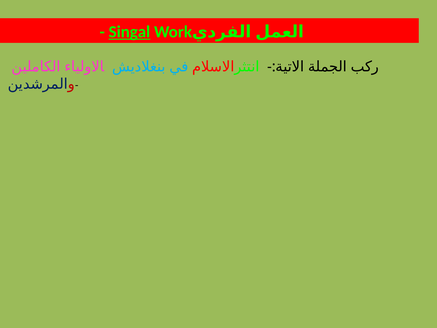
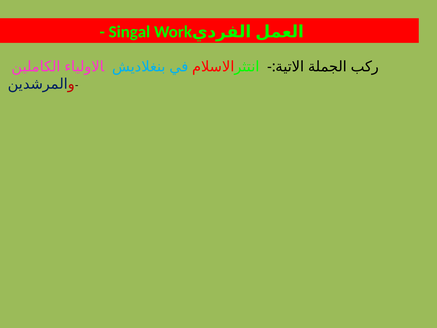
Singal underline: present -> none (129, 32)
